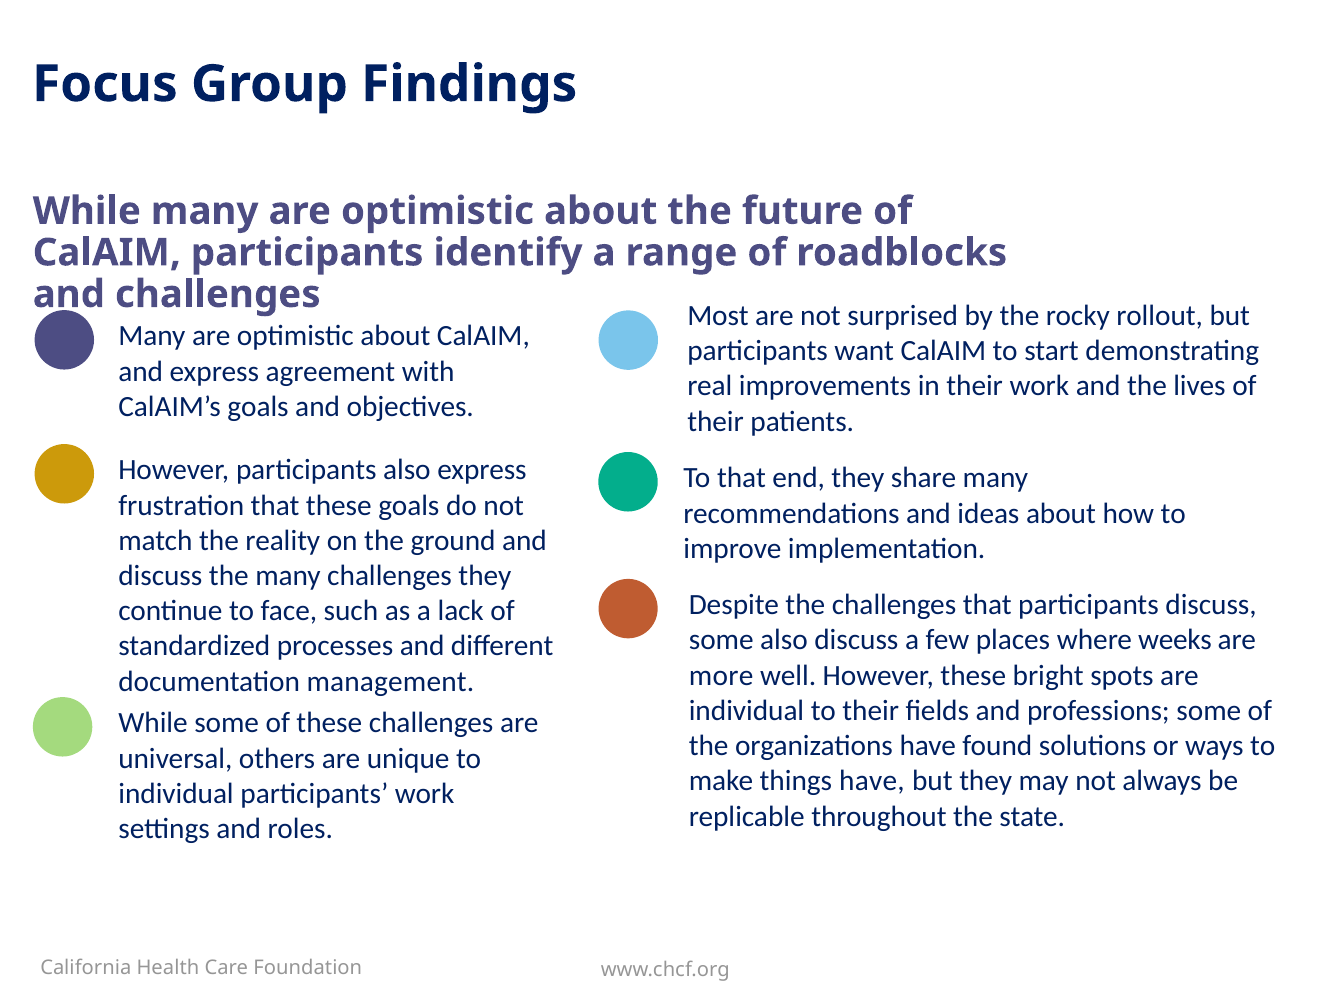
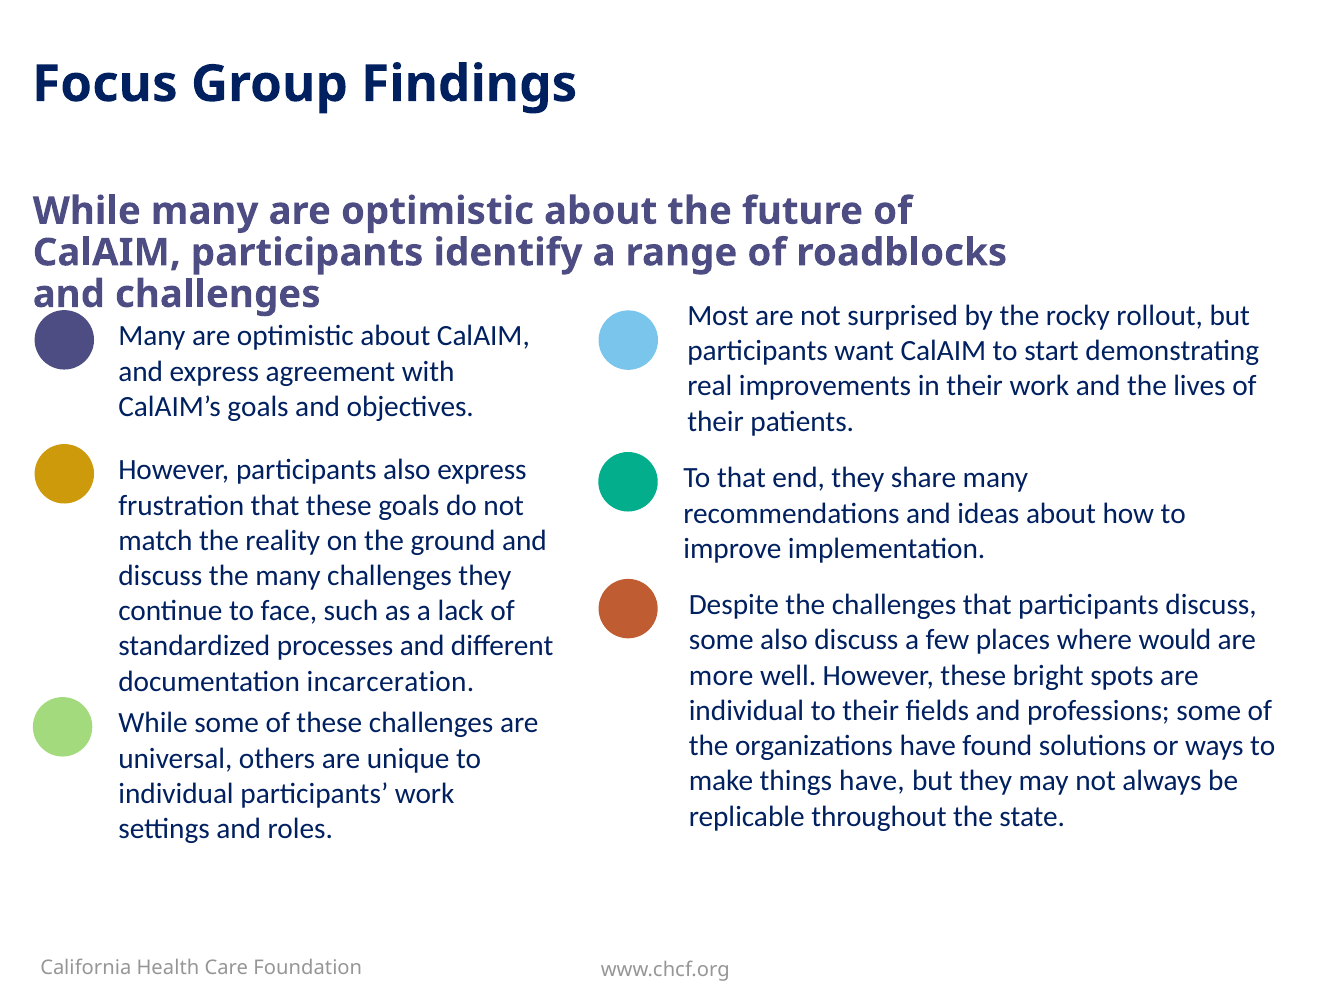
weeks: weeks -> would (1175, 640)
management: management -> incarceration (390, 681)
